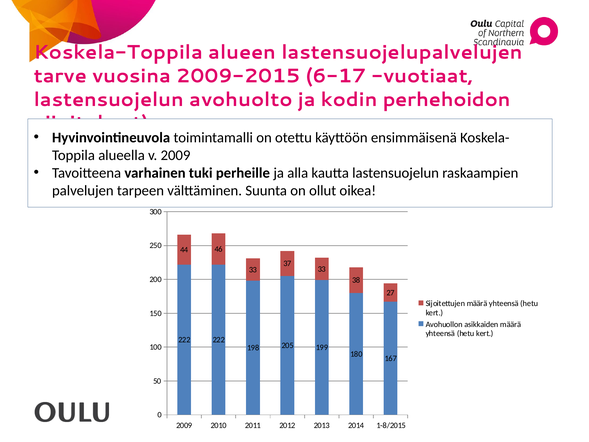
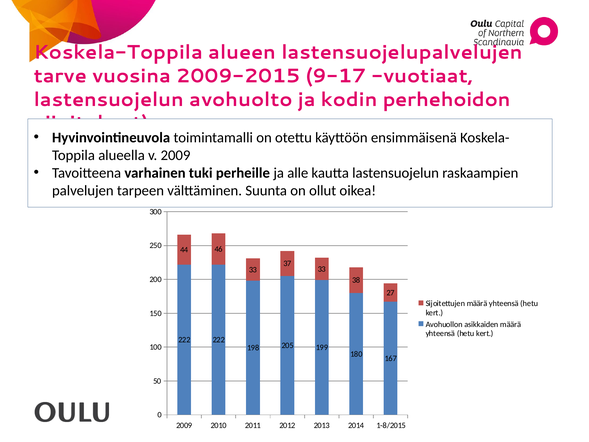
6-17: 6-17 -> 9-17 (336, 76)
alla: alla -> alle (298, 173)
